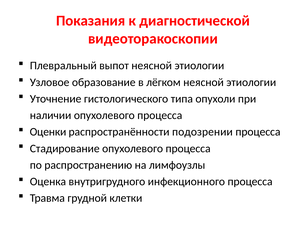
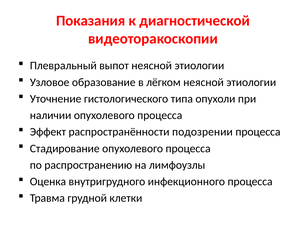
Оценки: Оценки -> Эффект (48, 132)
